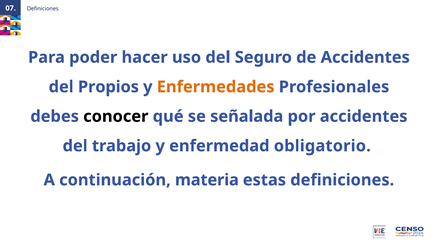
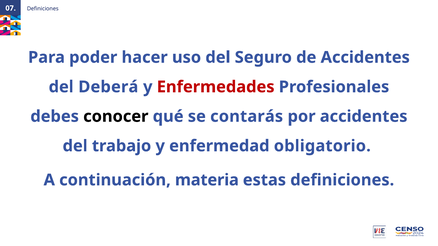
Propios: Propios -> Deberá (108, 87)
Enfermedades colour: orange -> red (216, 87)
señalada: señalada -> contarás (247, 117)
